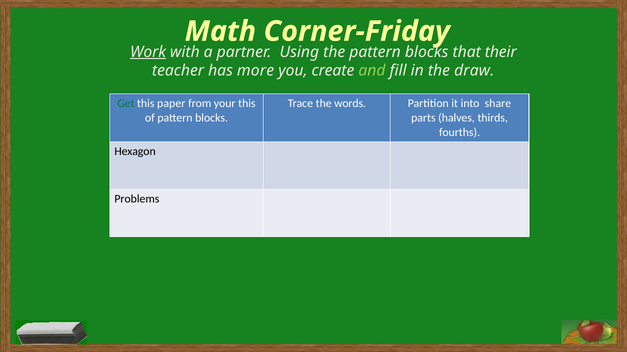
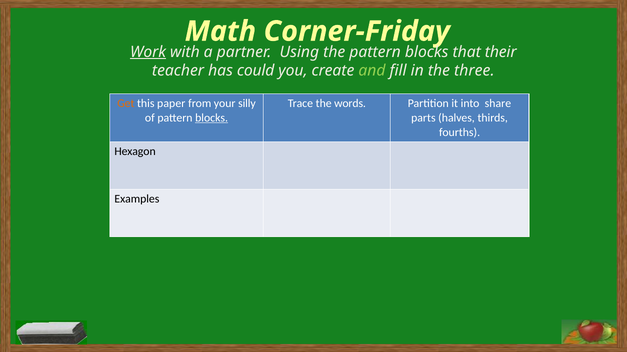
more: more -> could (256, 71)
draw: draw -> three (474, 71)
Get colour: green -> orange (126, 104)
your this: this -> silly (247, 104)
blocks underline: none -> present (212, 118)
Problems: Problems -> Examples (137, 199)
